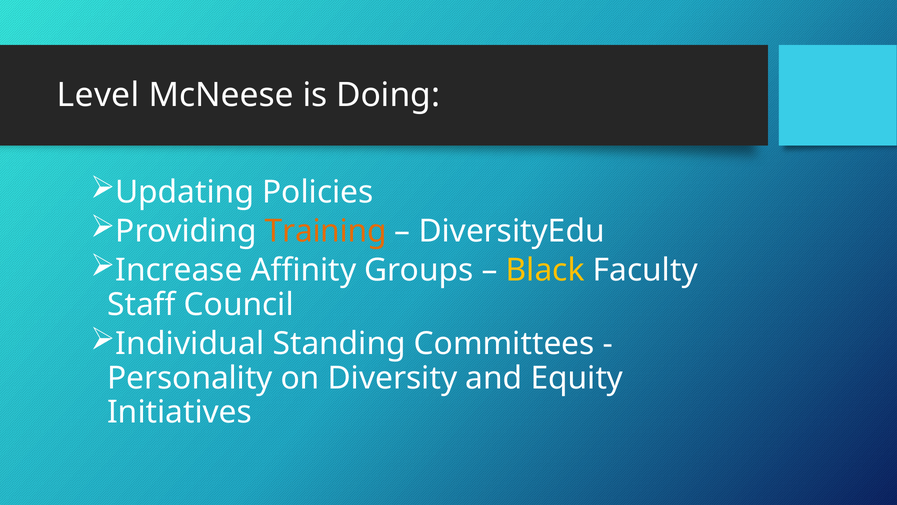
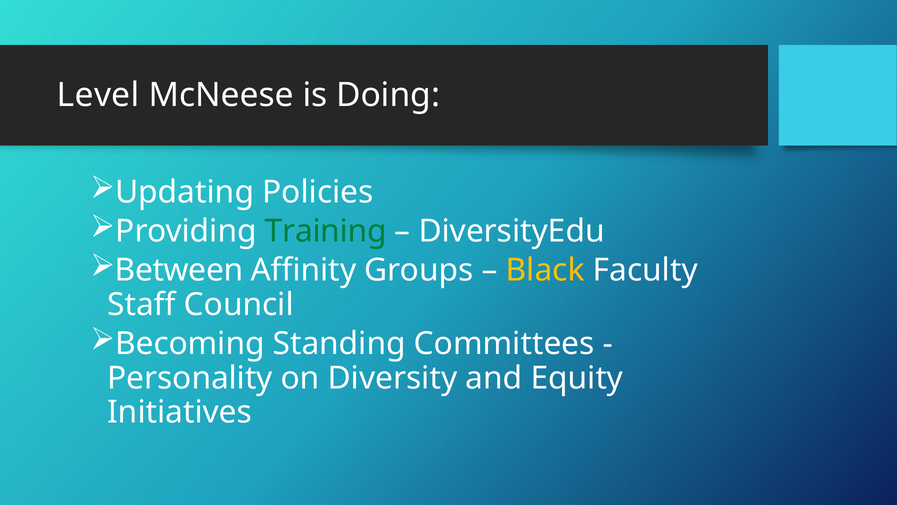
Training colour: orange -> green (326, 231)
Increase: Increase -> Between (179, 270)
Individual: Individual -> Becoming (190, 343)
